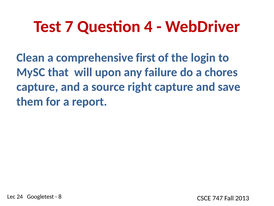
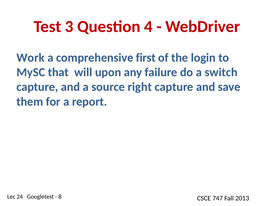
7: 7 -> 3 (69, 27)
Clean: Clean -> Work (30, 57)
chores: chores -> switch (221, 72)
